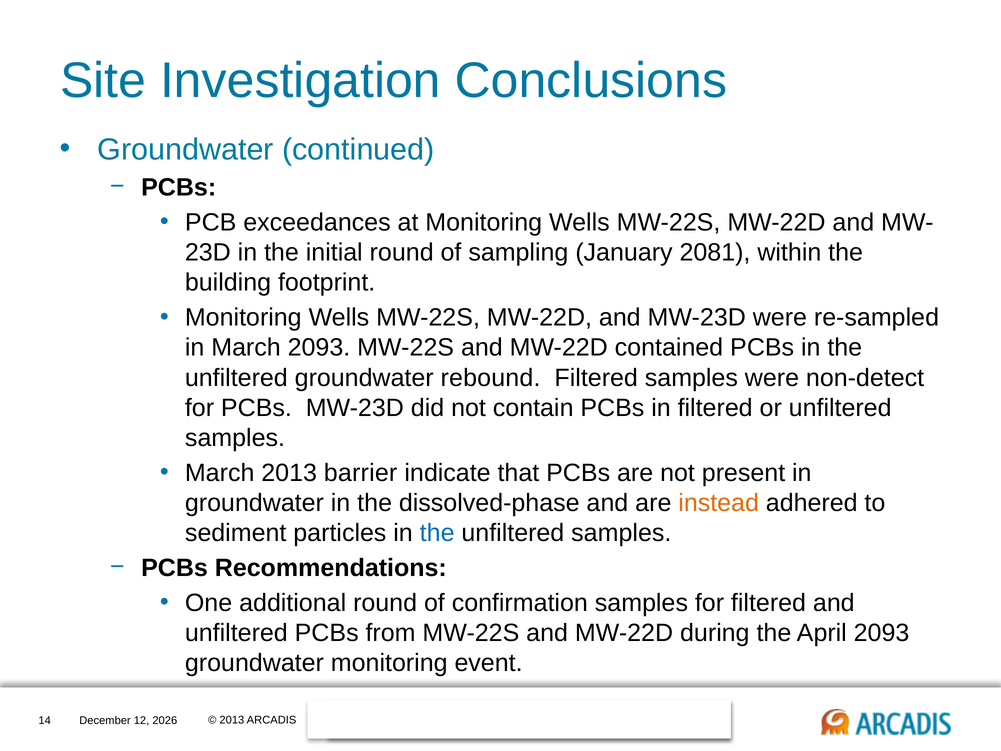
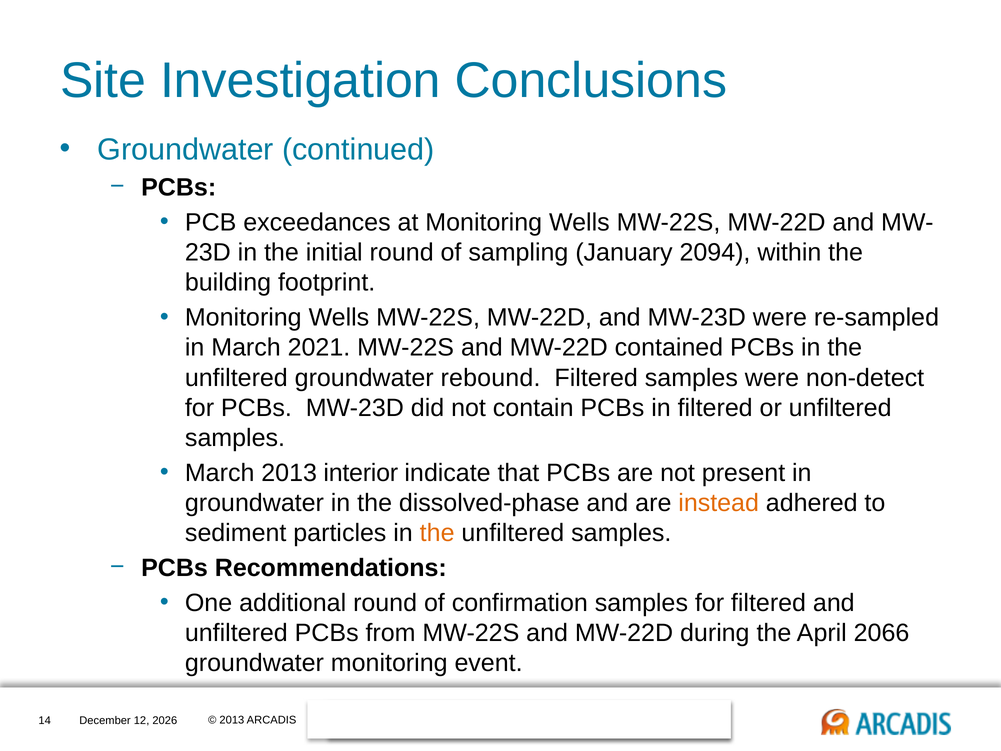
2081: 2081 -> 2094 (715, 253)
March 2093: 2093 -> 2021 (319, 348)
barrier: barrier -> interior (361, 473)
the colour: blue -> orange (437, 533)
April 2093: 2093 -> 2066 (882, 633)
